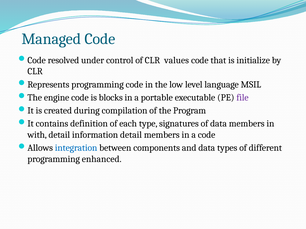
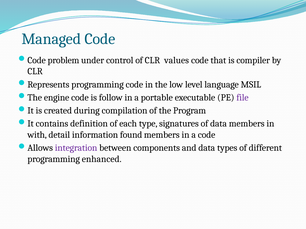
resolved: resolved -> problem (63, 60)
initialize: initialize -> compiler (253, 60)
blocks: blocks -> follow (111, 98)
information detail: detail -> found (131, 135)
integration colour: blue -> purple (76, 148)
